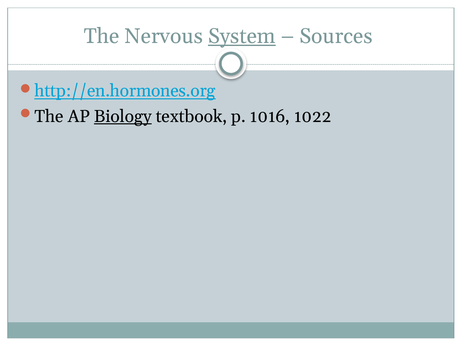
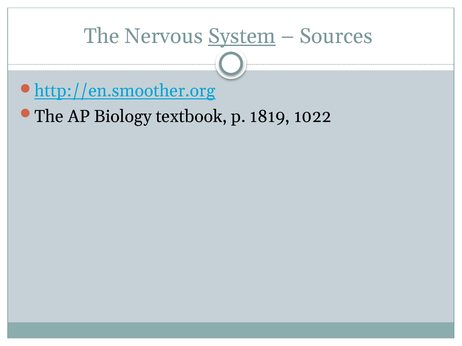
http://en.hormones.org: http://en.hormones.org -> http://en.smoother.org (125, 91)
Biology underline: present -> none (123, 117)
1016: 1016 -> 1819 (270, 117)
